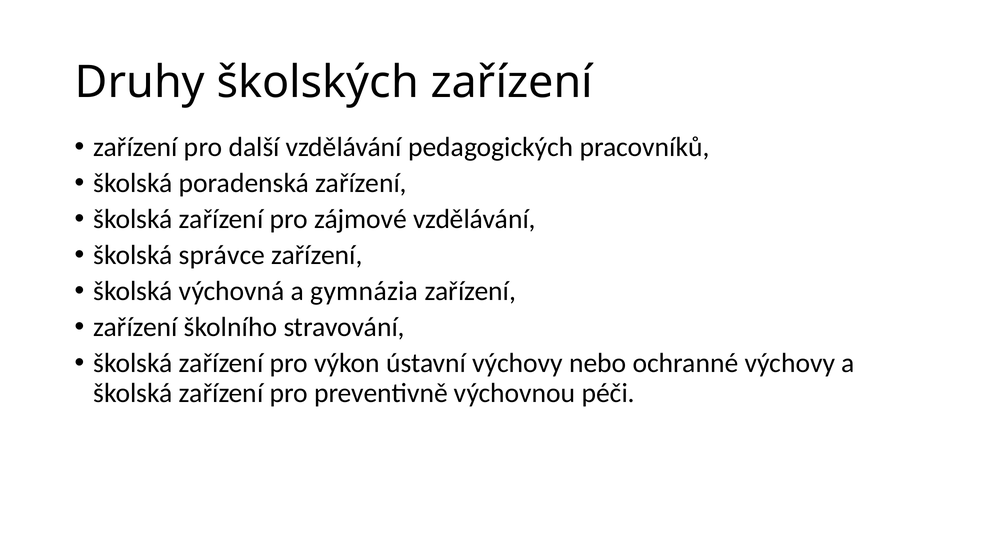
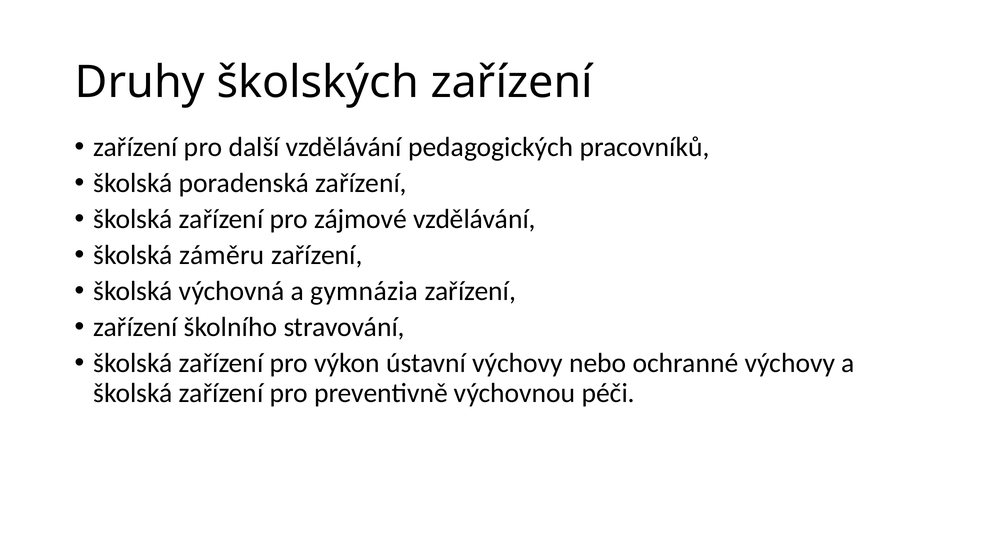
správce: správce -> záměru (222, 255)
